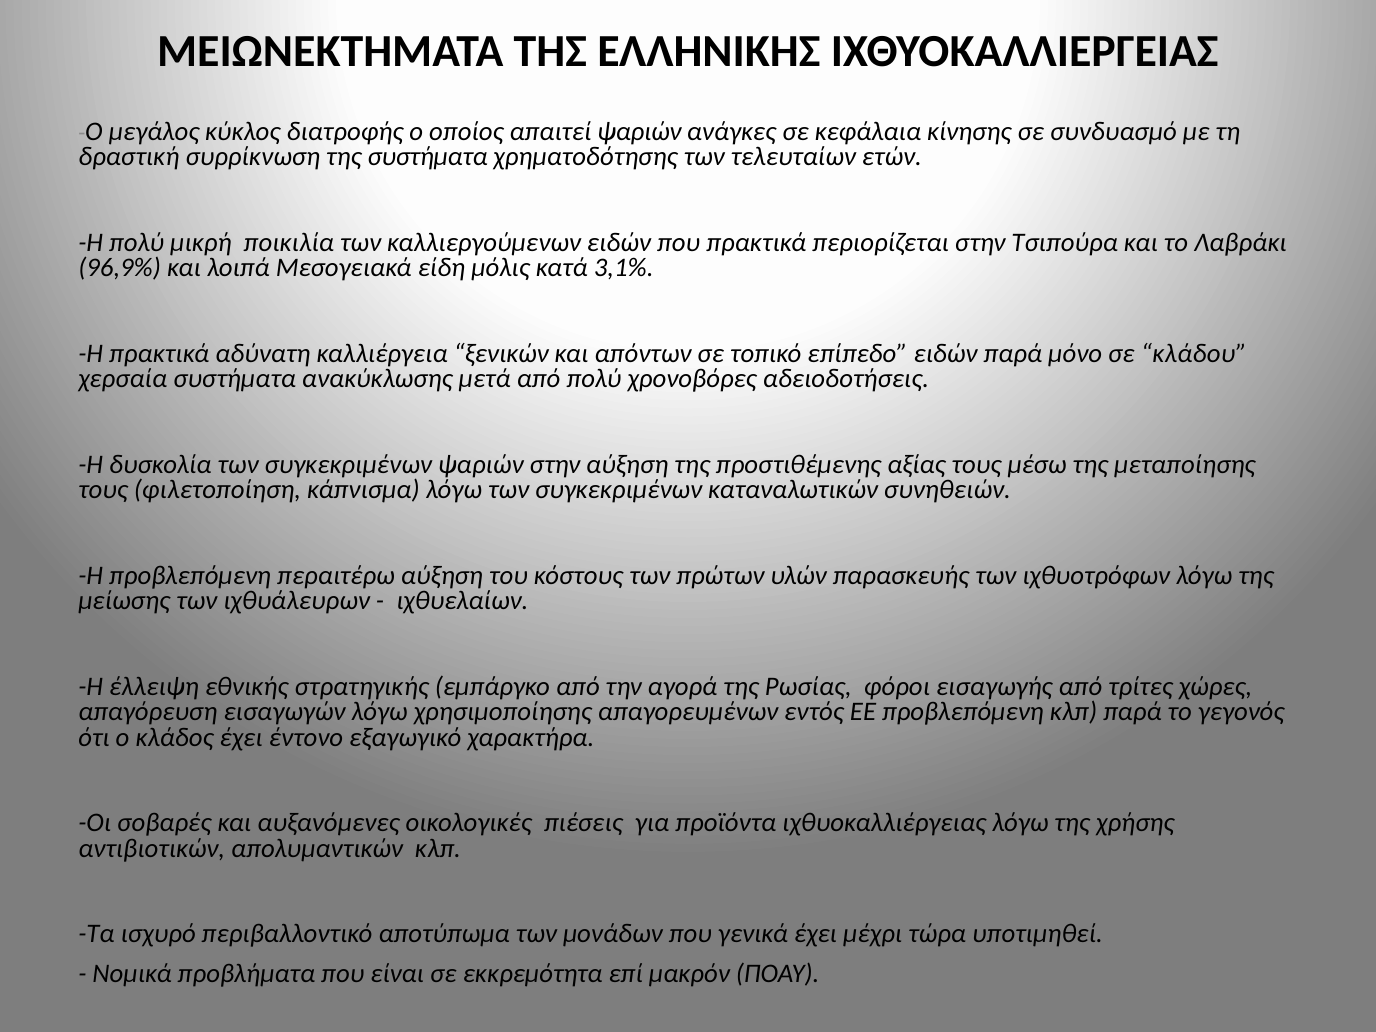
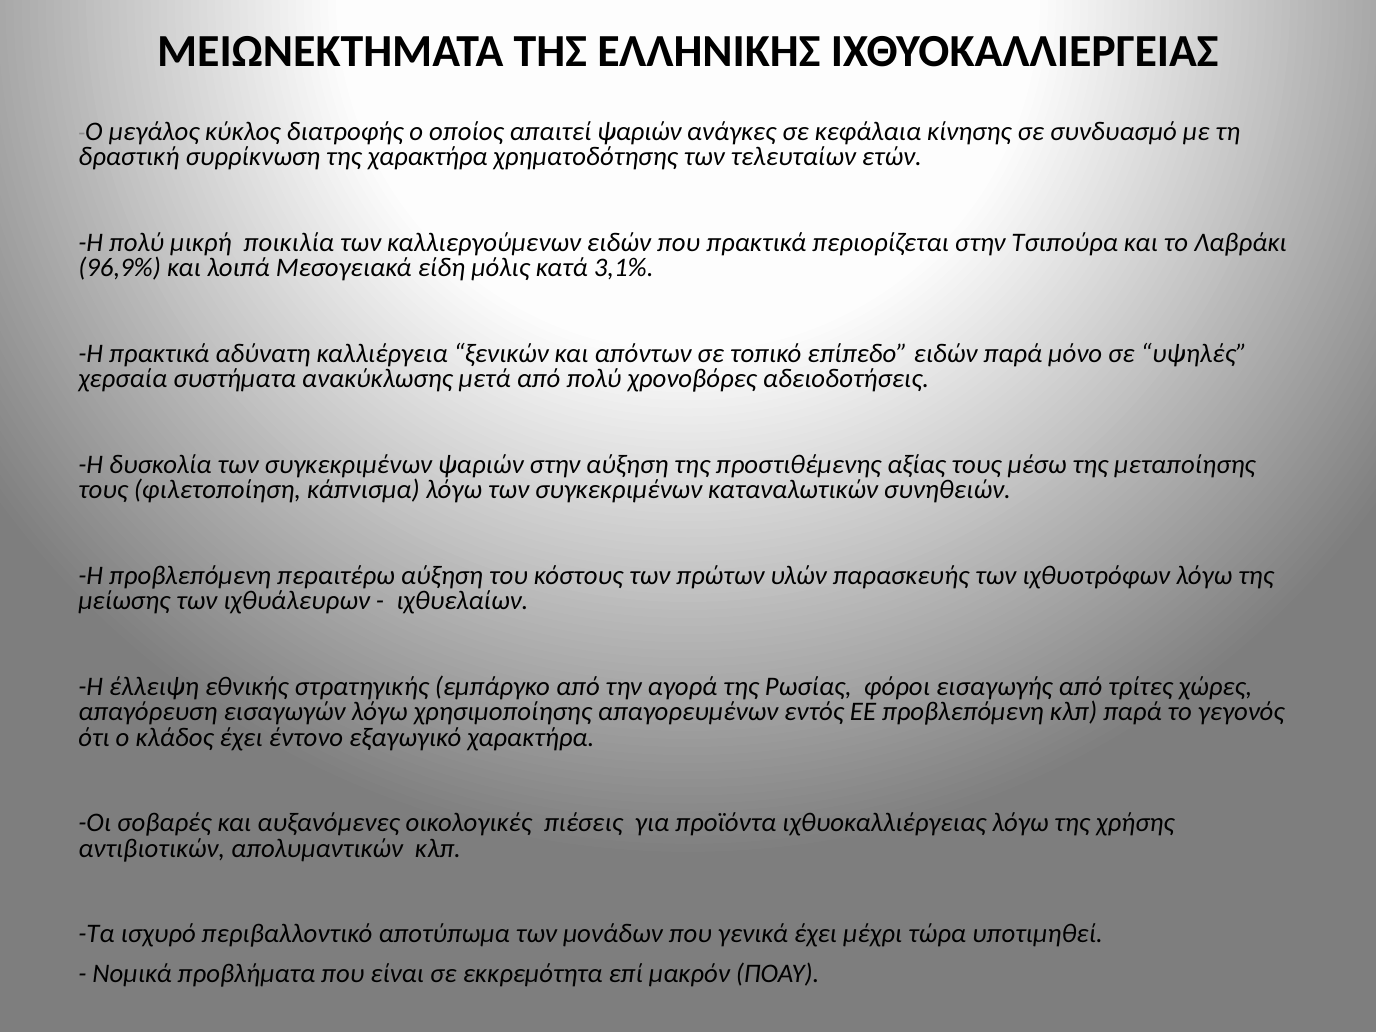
της συστήματα: συστήματα -> χαρακτήρα (428, 157)
κλάδου: κλάδου -> υψηλές (1194, 353)
